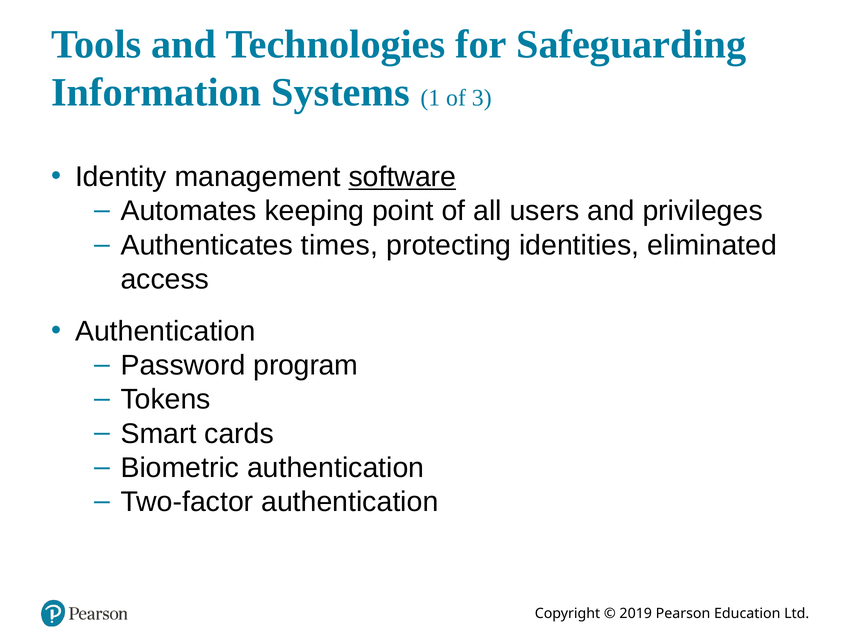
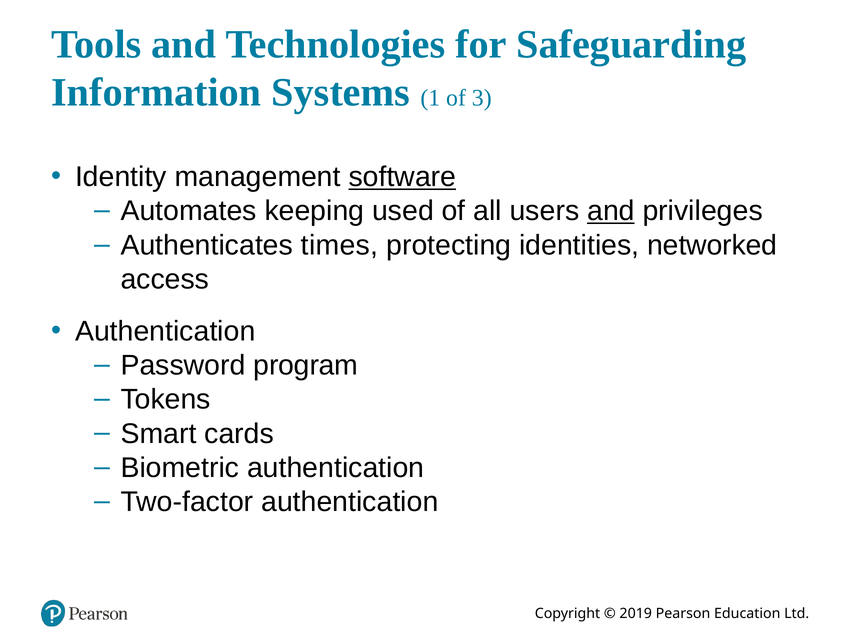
point: point -> used (403, 211)
and underline: none -> present (611, 211)
eliminated: eliminated -> networked (712, 245)
